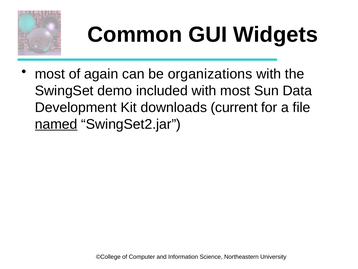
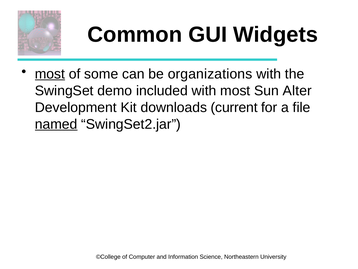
most underline: none -> present (50, 74)
again: again -> some (101, 74)
Data: Data -> Alter (297, 90)
